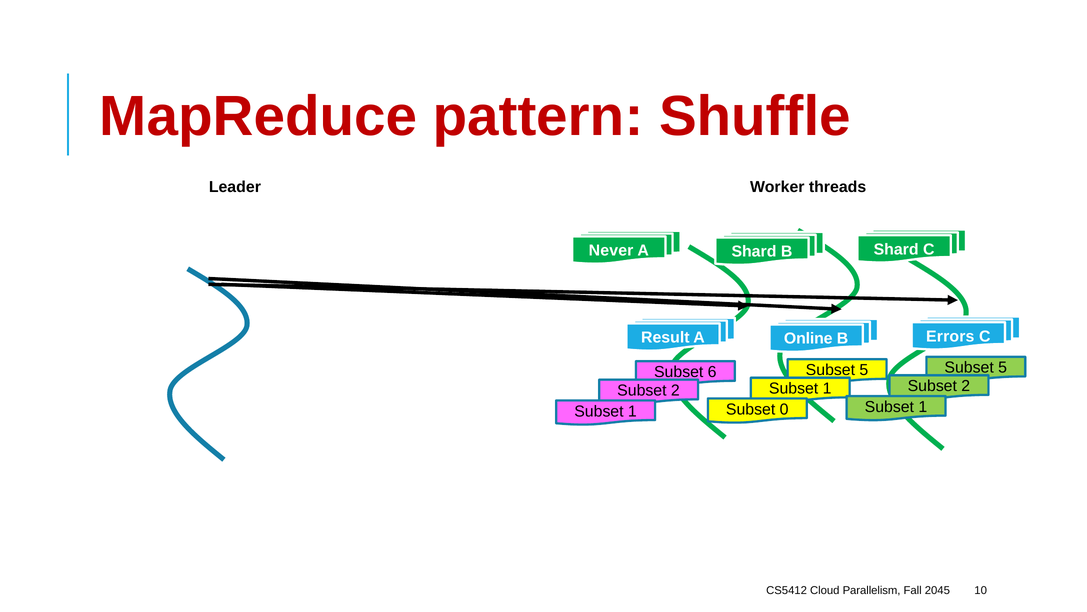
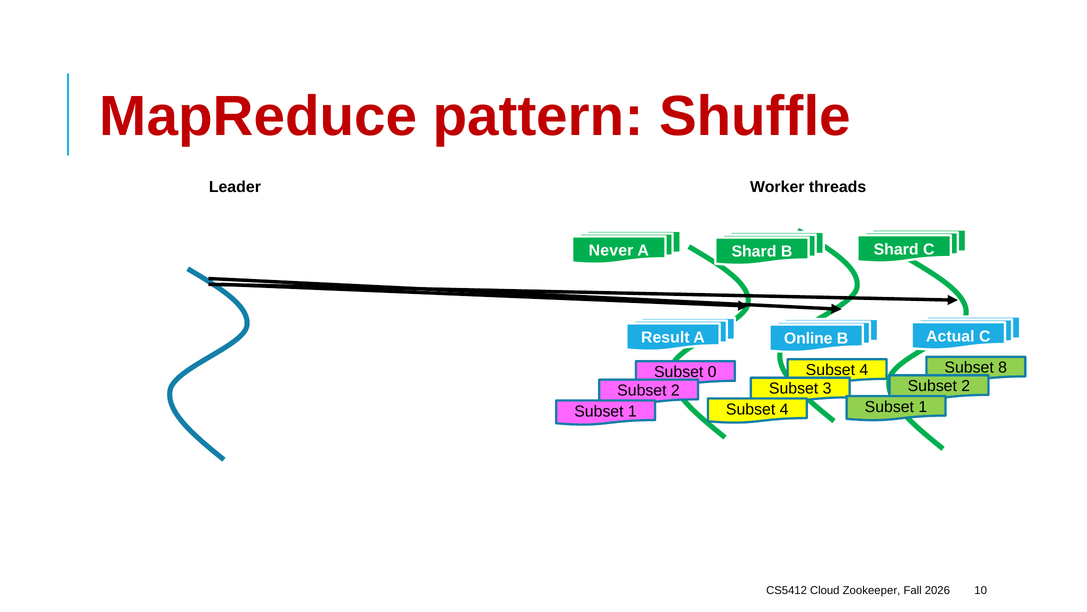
Errors: Errors -> Actual (950, 336)
5: 5 -> 8 (1003, 367)
5: 5 -> 4 (864, 370)
6: 6 -> 0 (712, 372)
1: 1 -> 3 (827, 388)
0: 0 -> 4 (784, 409)
Parallelism: Parallelism -> Zookeeper (871, 590)
2045: 2045 -> 2026 (937, 590)
